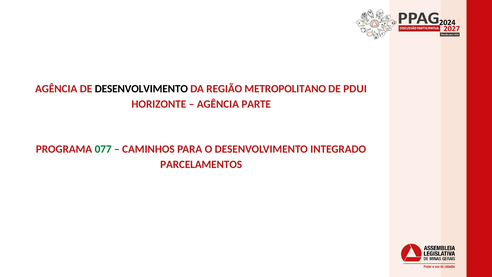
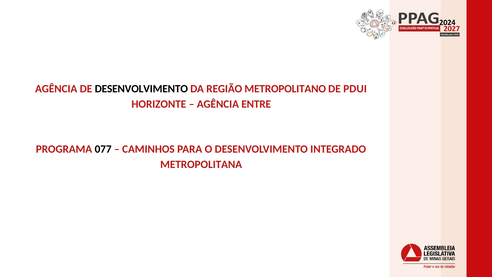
PARTE: PARTE -> ENTRE (256, 104)
077 colour: green -> black (103, 149)
PARCELAMENTOS: PARCELAMENTOS -> METROPOLITANA (201, 164)
